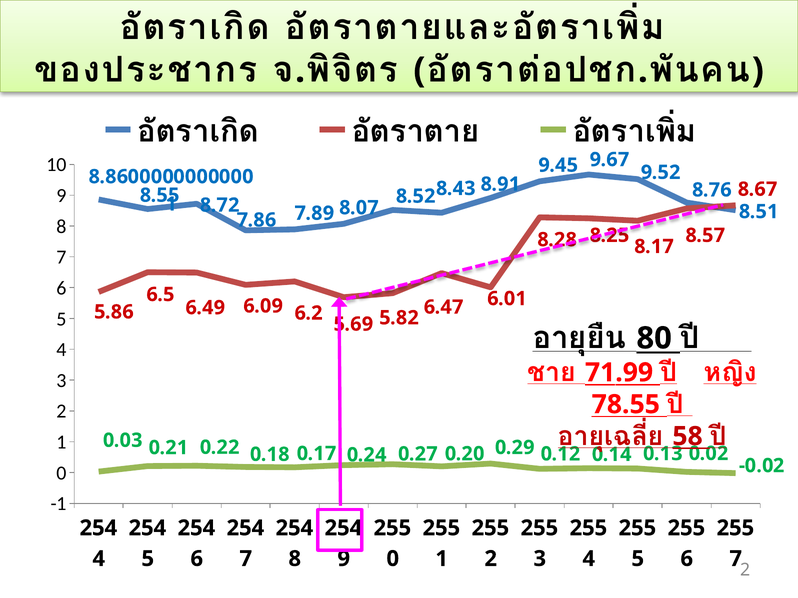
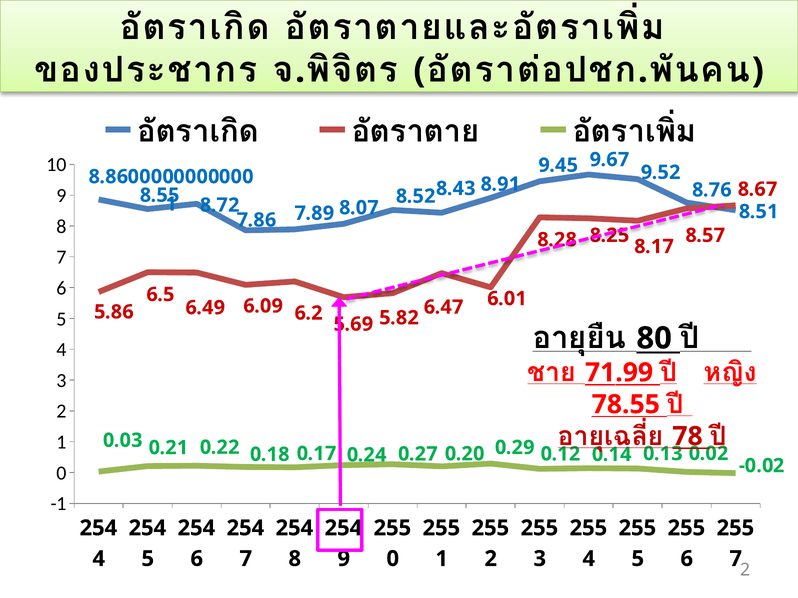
58: 58 -> 78 (688, 437)
